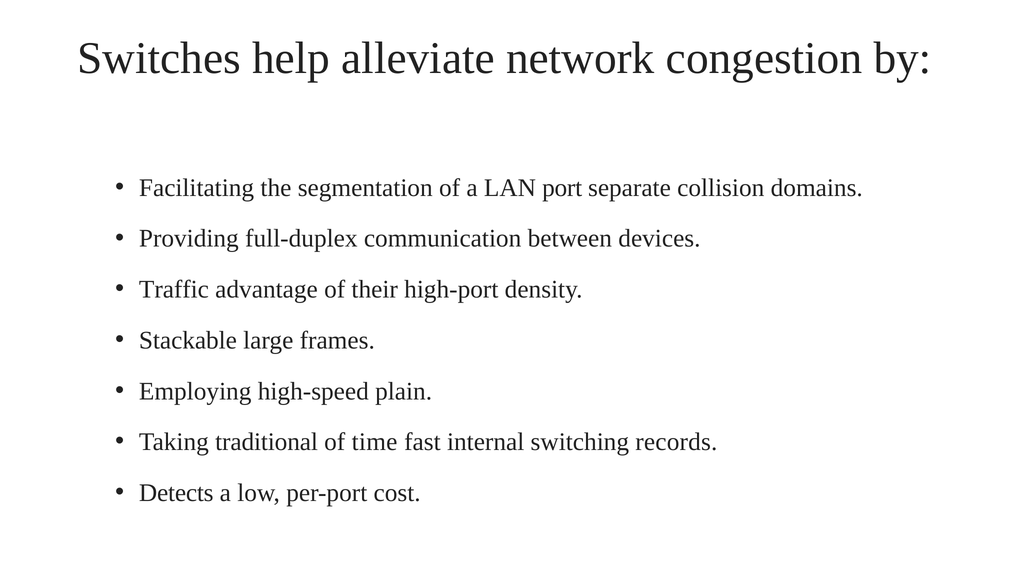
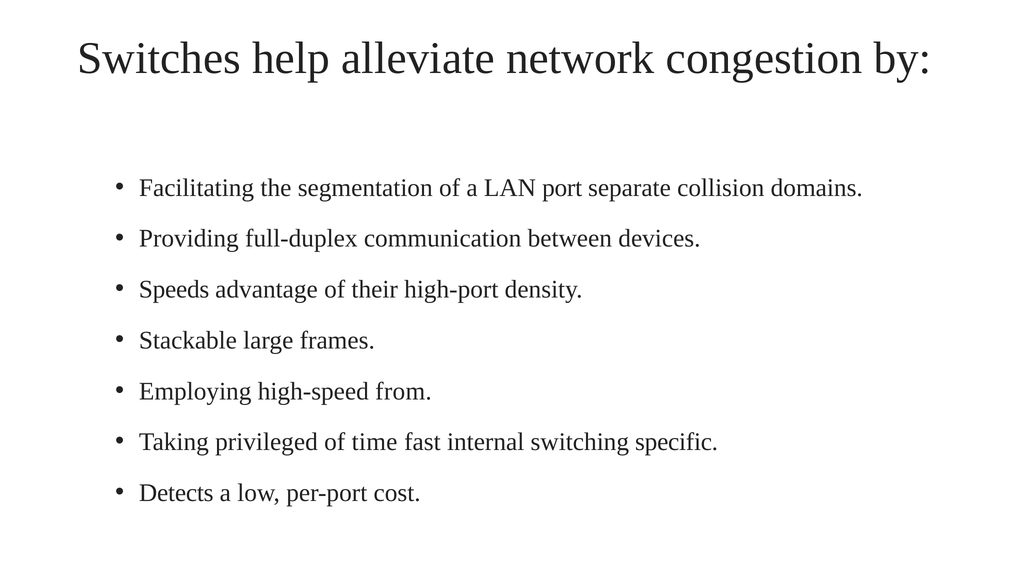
Traffic: Traffic -> Speeds (174, 289)
plain: plain -> from (404, 391)
traditional: traditional -> privileged (267, 442)
records: records -> specific (677, 442)
